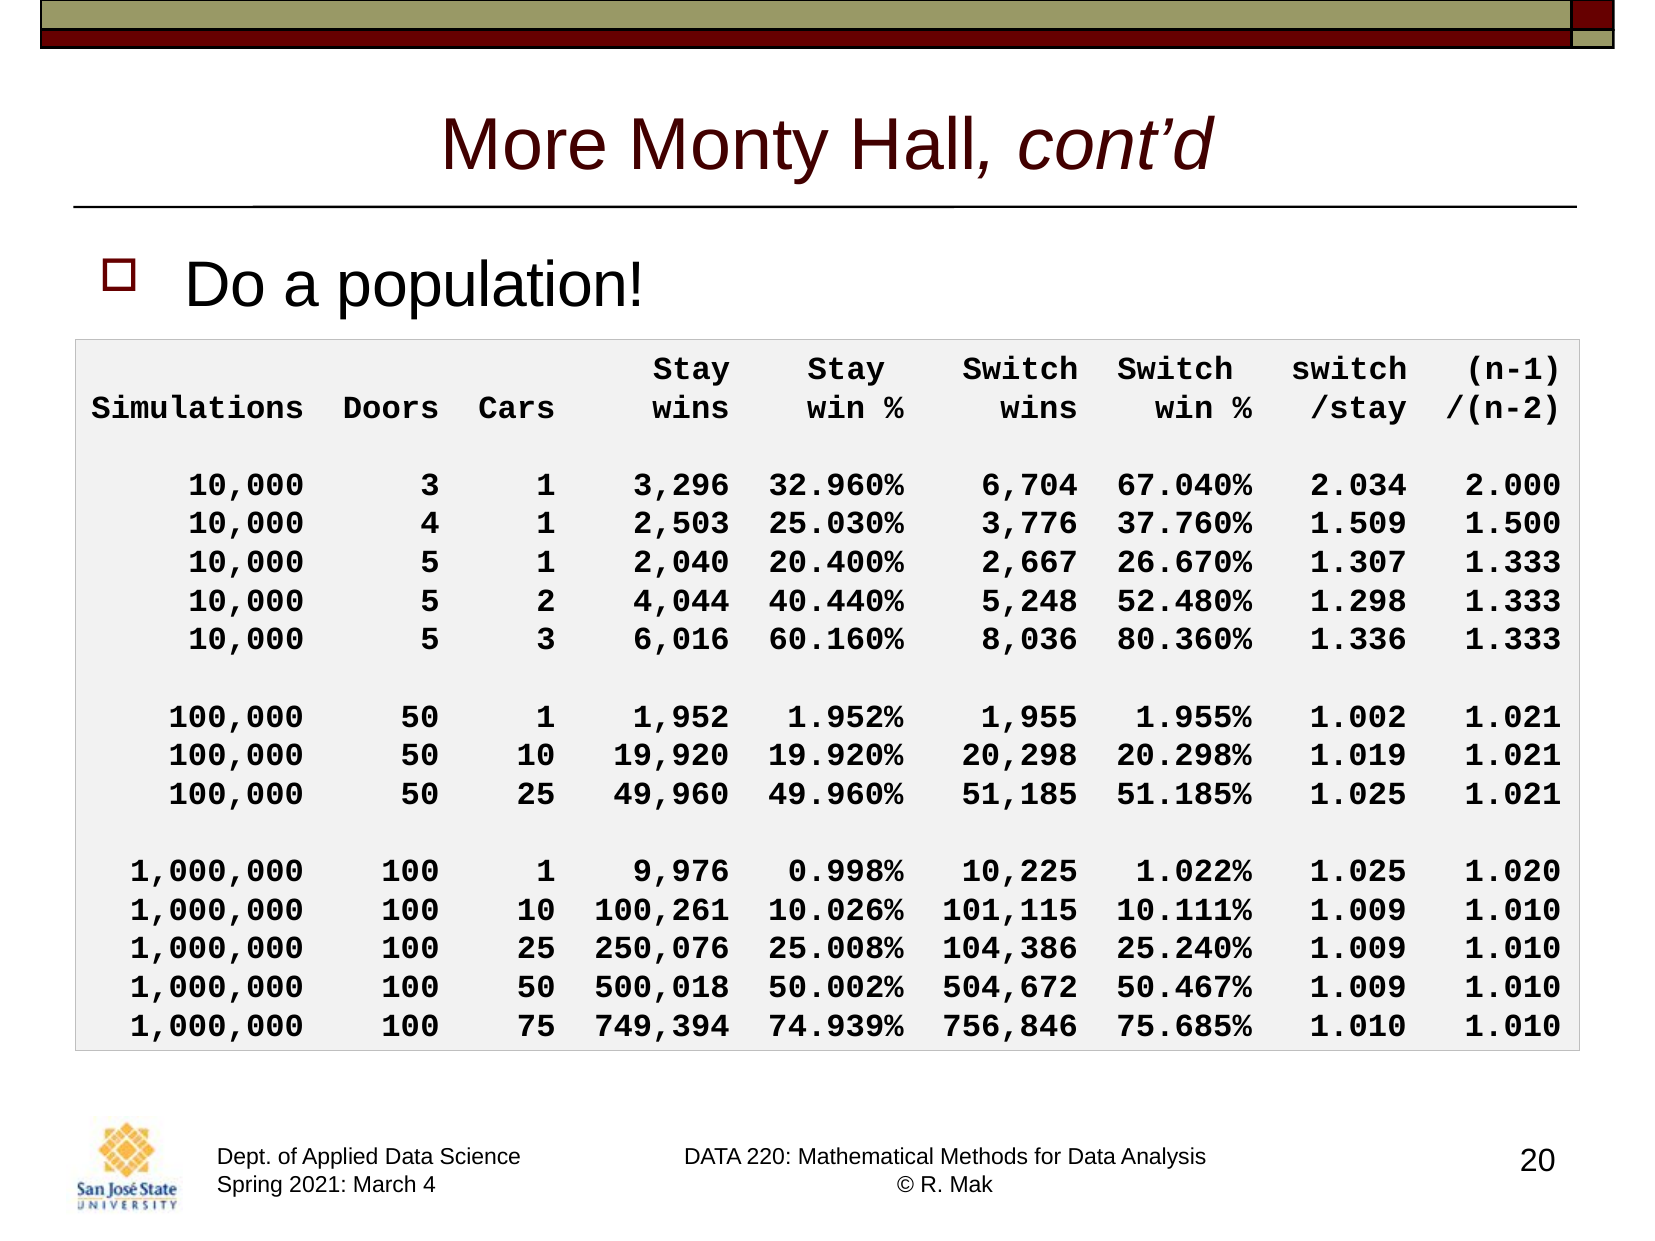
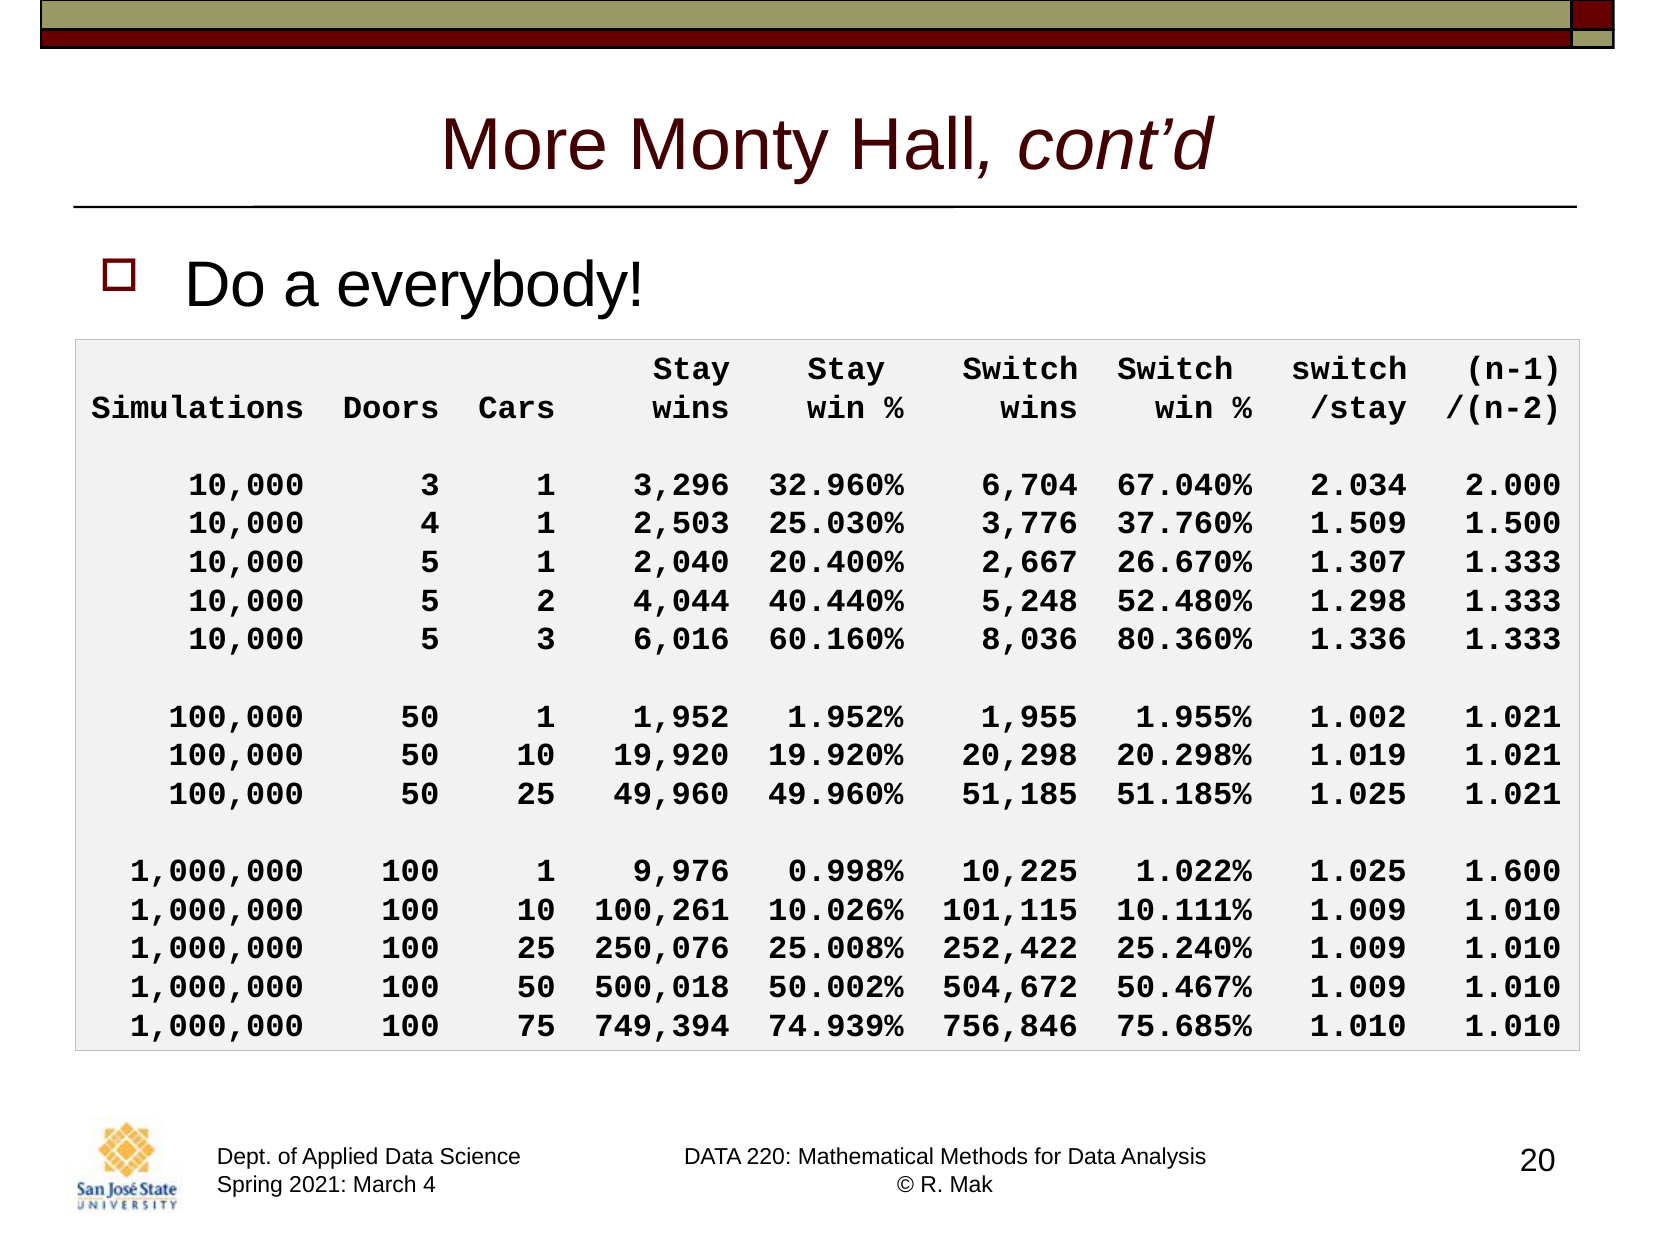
population: population -> everybody (491, 286)
1.020: 1.020 -> 1.600 (1513, 871)
104,386: 104,386 -> 252,422 (1010, 948)
